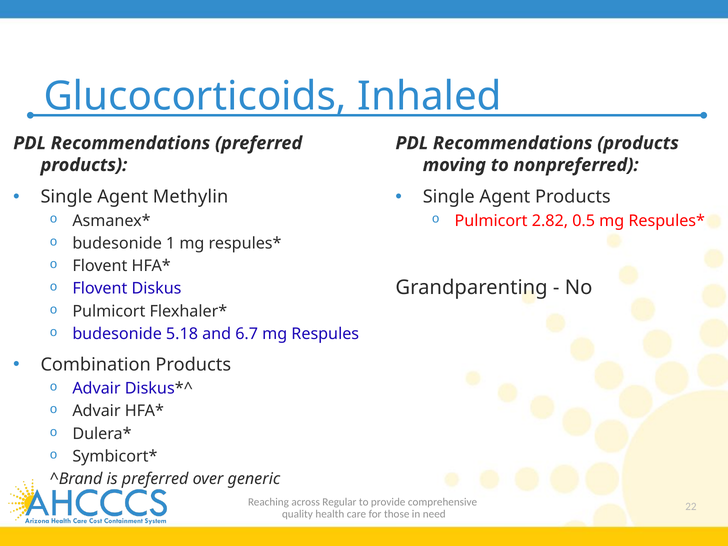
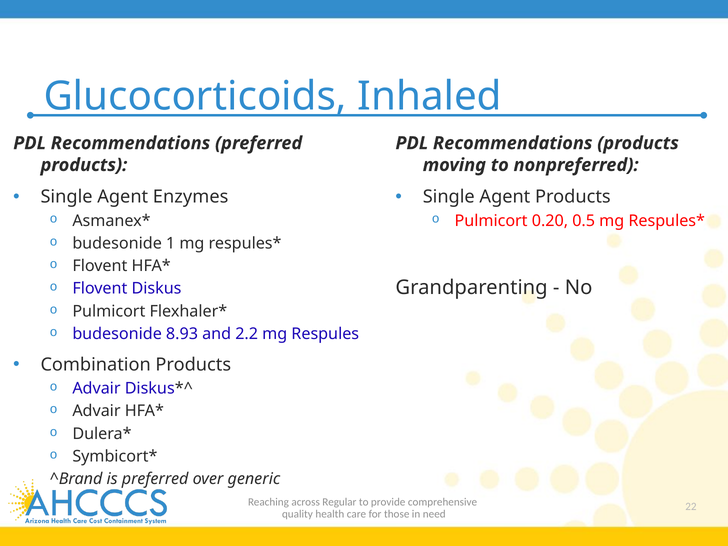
Methylin: Methylin -> Enzymes (191, 197)
2.82: 2.82 -> 0.20 (550, 221)
5.18: 5.18 -> 8.93 (182, 334)
6.7: 6.7 -> 2.2 (247, 334)
